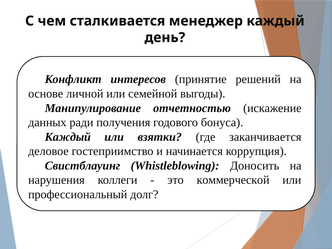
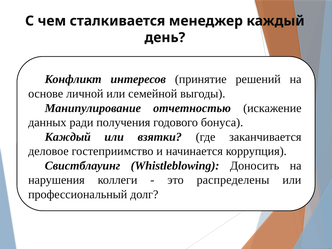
коммерческой: коммерческой -> распределены (233, 180)
